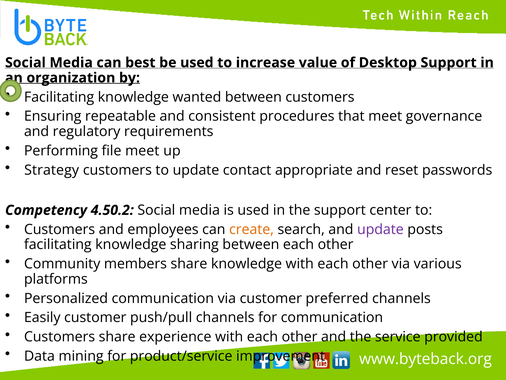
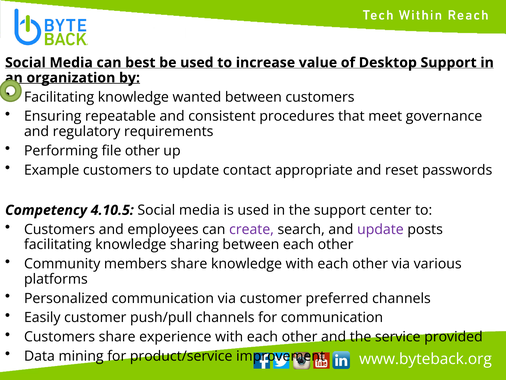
file meet: meet -> other (142, 151)
Strategy: Strategy -> Example (52, 170)
4.50.2: 4.50.2 -> 4.10.5 (112, 210)
create colour: orange -> purple (251, 229)
